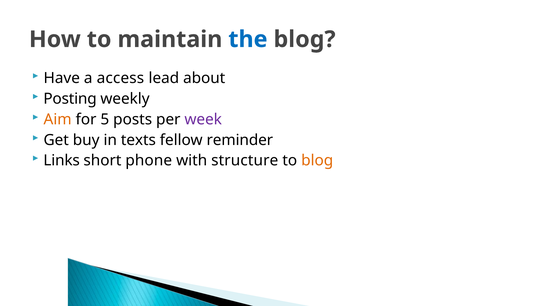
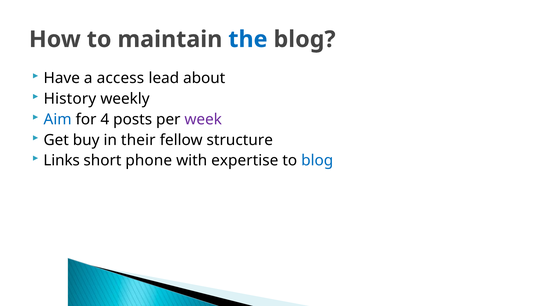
Posting: Posting -> History (70, 99)
Aim colour: orange -> blue (58, 120)
5: 5 -> 4 (105, 120)
texts: texts -> their (138, 140)
reminder: reminder -> structure (240, 140)
structure: structure -> expertise (245, 161)
blog colour: orange -> blue (317, 161)
